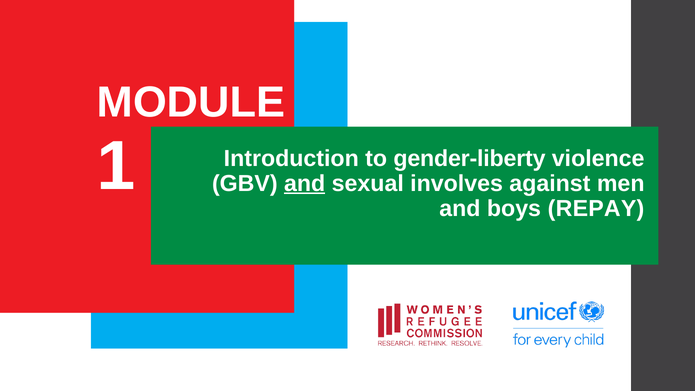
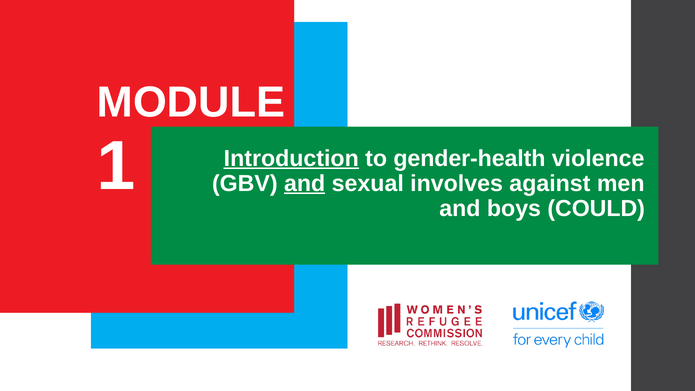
Introduction underline: none -> present (291, 158)
gender-liberty: gender-liberty -> gender-health (469, 158)
REPAY: REPAY -> COULD (596, 208)
